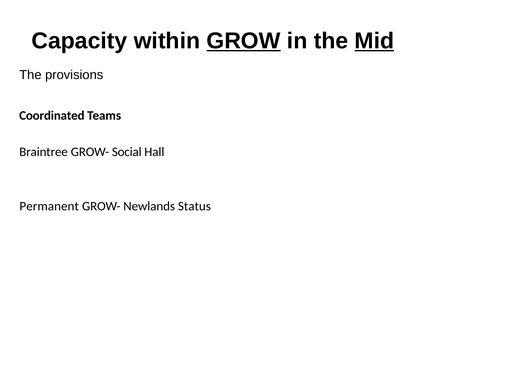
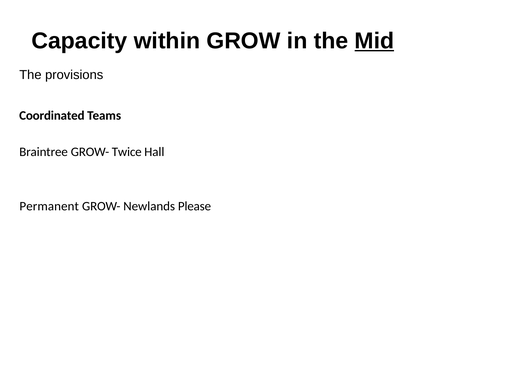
GROW underline: present -> none (244, 41)
Social: Social -> Twice (127, 152)
Status: Status -> Please (195, 206)
